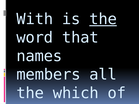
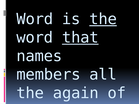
With: With -> Word (35, 19)
that underline: none -> present (80, 38)
which: which -> again (76, 93)
